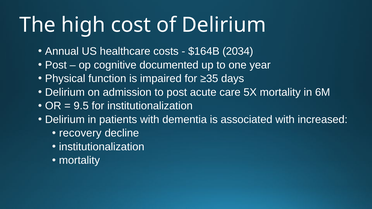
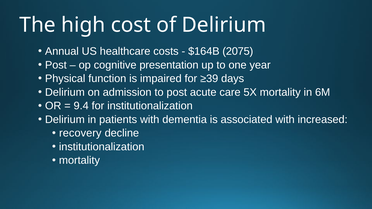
2034: 2034 -> 2075 (238, 51)
documented: documented -> presentation (169, 65)
≥35: ≥35 -> ≥39 (209, 79)
9.5: 9.5 -> 9.4 (81, 106)
